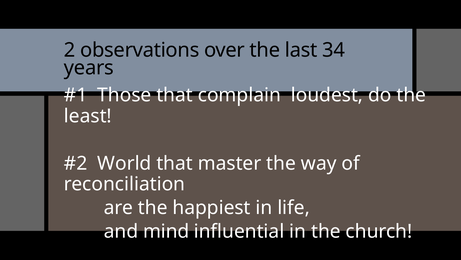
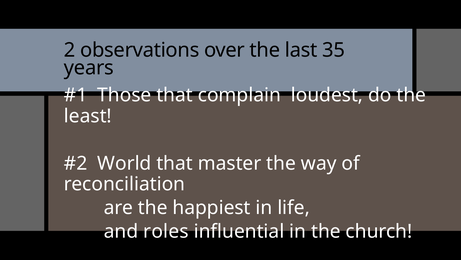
34: 34 -> 35 (334, 50)
mind: mind -> roles (166, 231)
